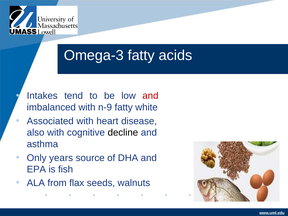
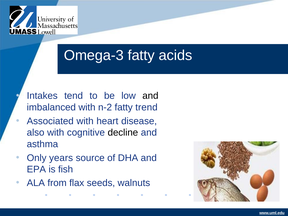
and colour: red -> black (150, 96)
n-9: n-9 -> n-2 (105, 107)
white: white -> trend (146, 107)
